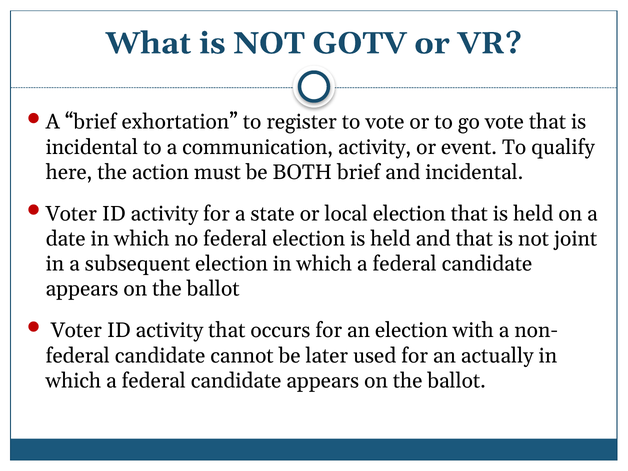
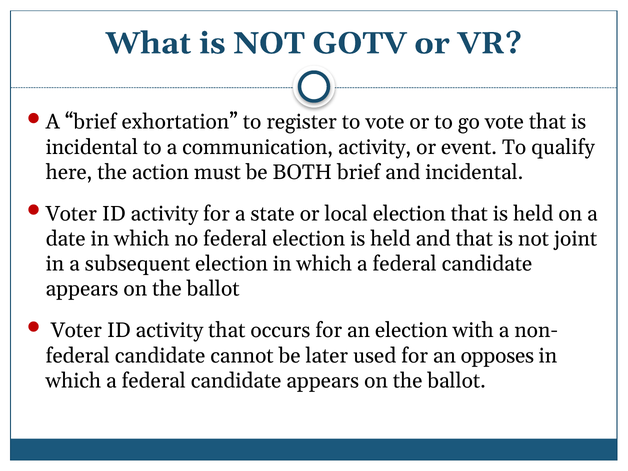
actually: actually -> opposes (497, 356)
